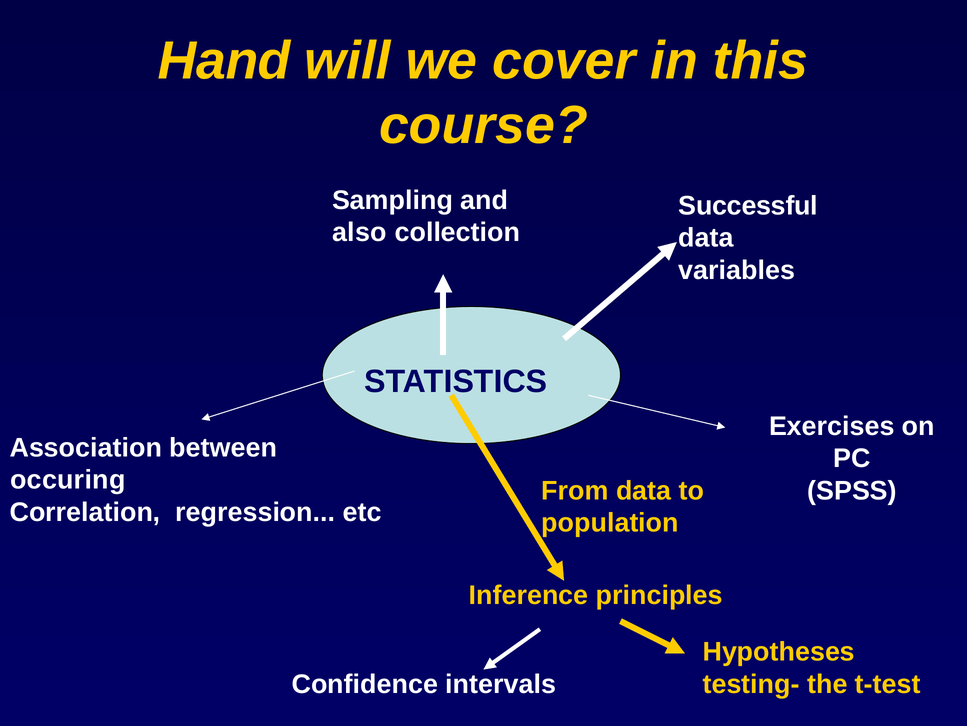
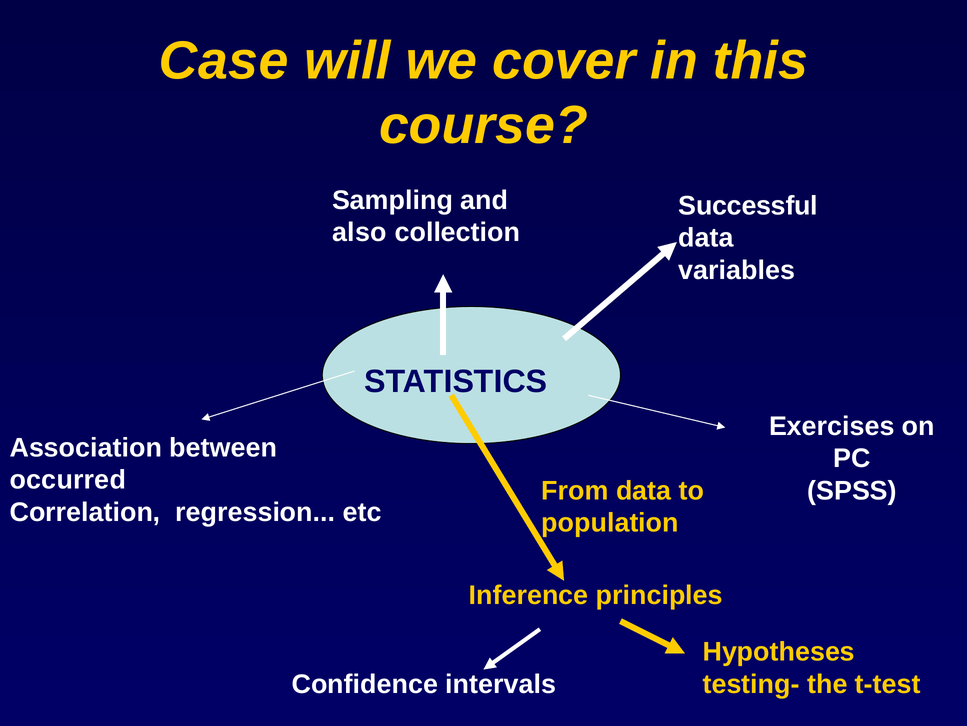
Hand: Hand -> Case (224, 61)
occuring: occuring -> occurred (68, 480)
